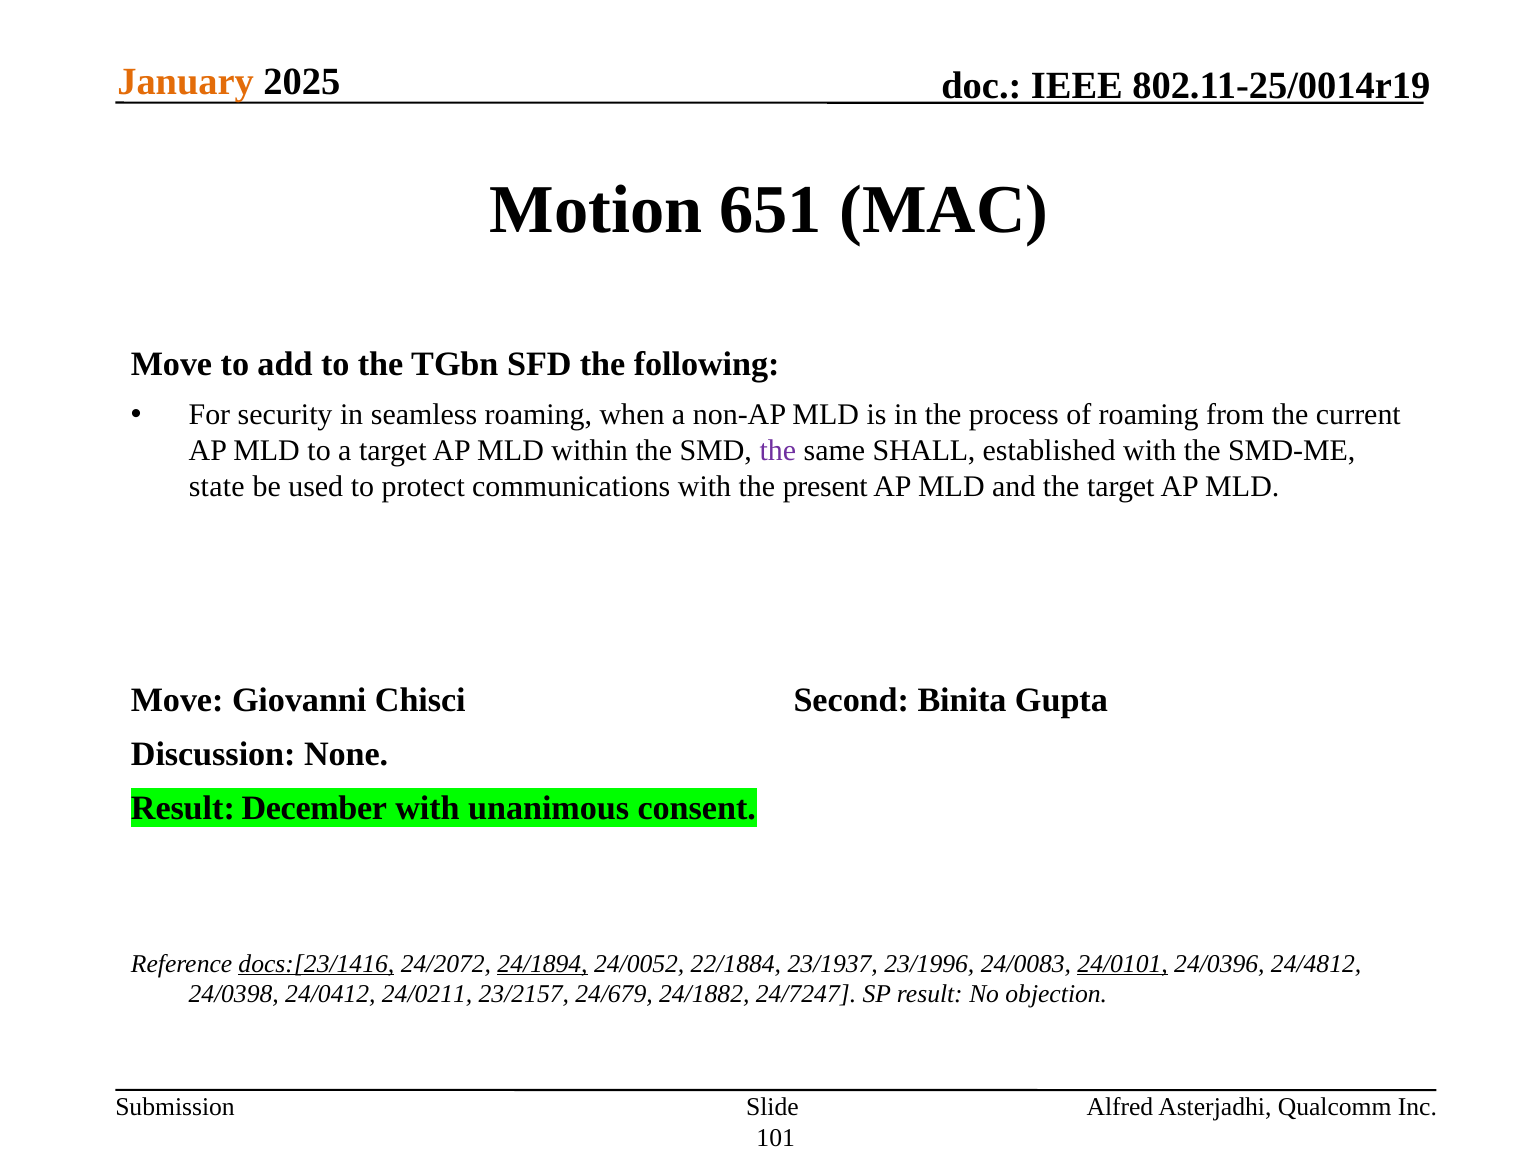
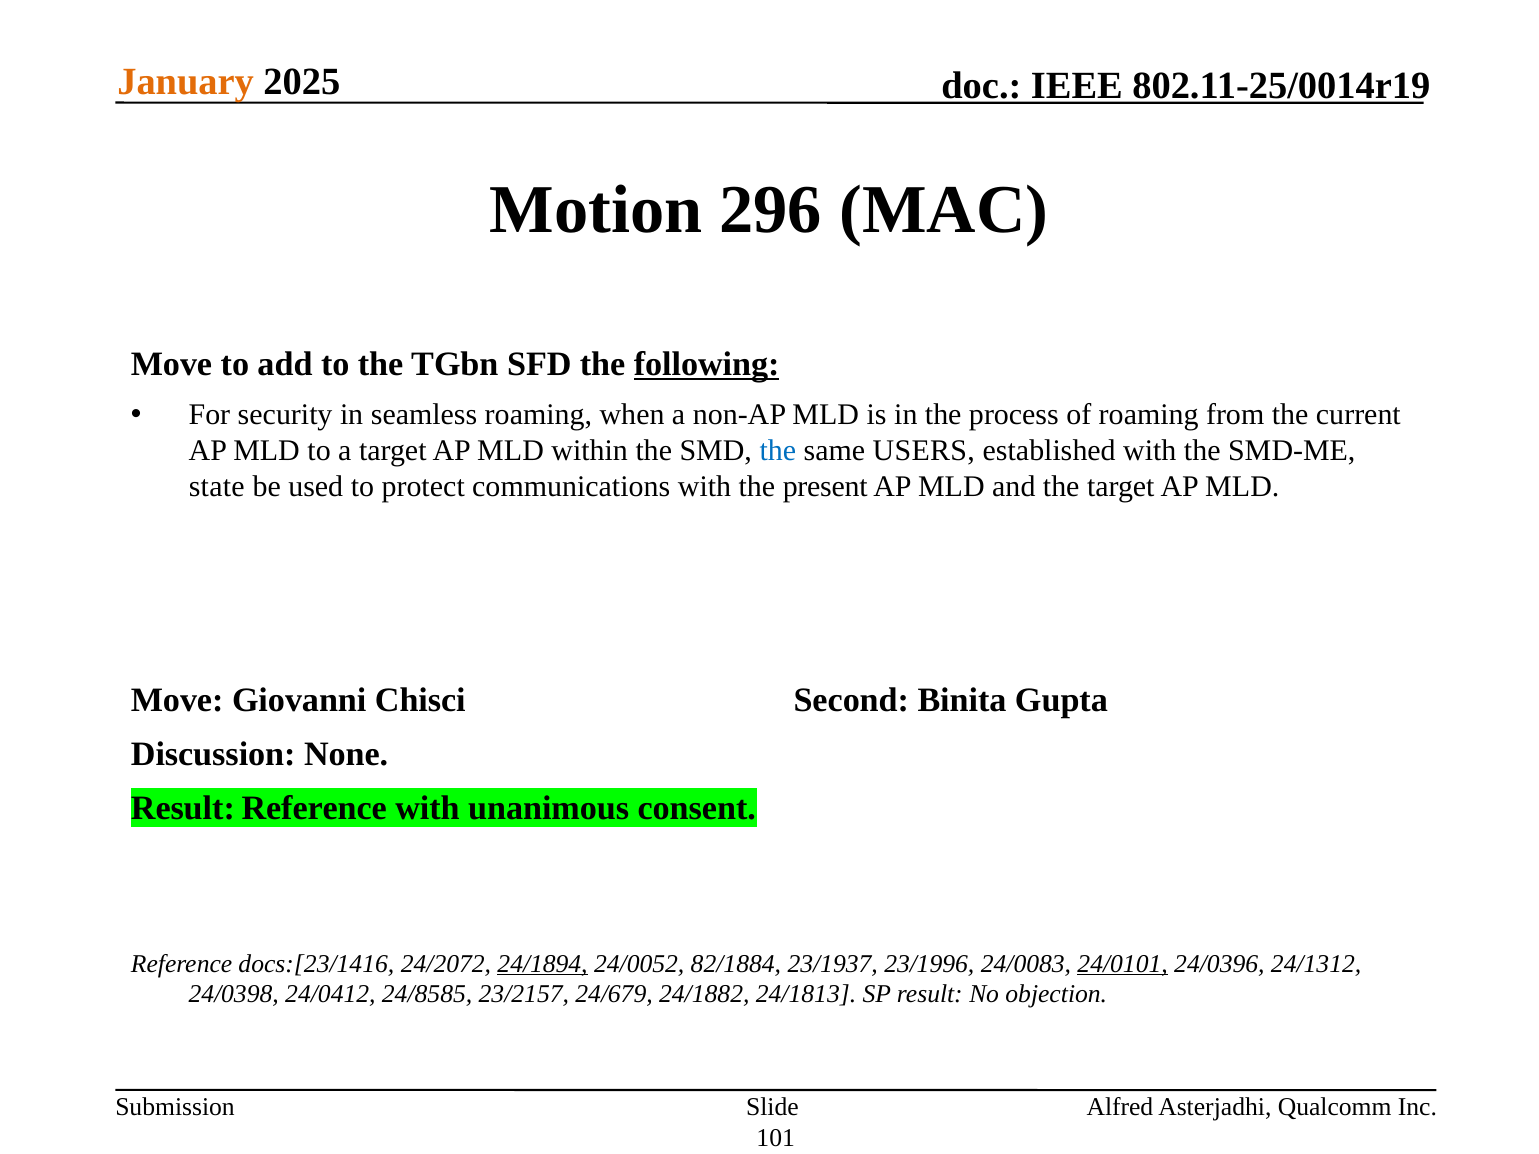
651: 651 -> 296 (771, 210)
following underline: none -> present (707, 364)
the colour: purple -> blue (778, 451)
SHALL: SHALL -> USERS (924, 451)
Result December: December -> Reference (314, 808)
docs:[23/1416 underline: present -> none (316, 964)
22/1884: 22/1884 -> 82/1884 (736, 964)
24/4812: 24/4812 -> 24/1312 (1316, 964)
24/0211: 24/0211 -> 24/8585 (427, 995)
24/7247: 24/7247 -> 24/1813 (806, 995)
